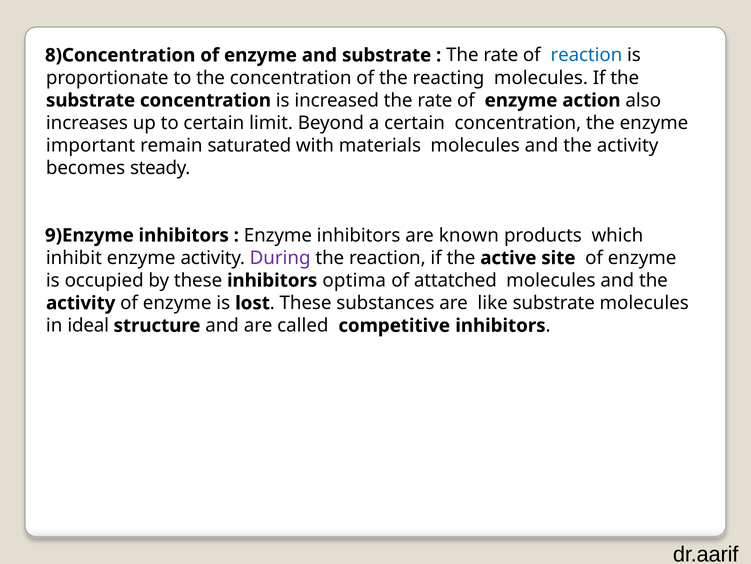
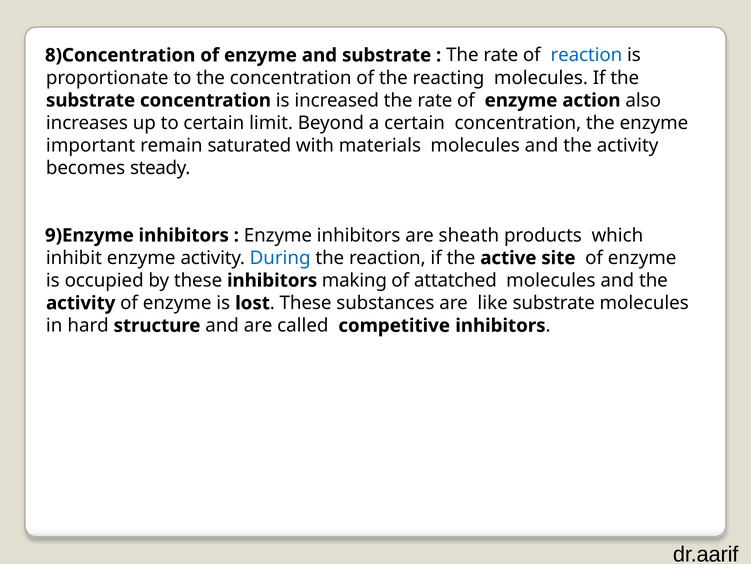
known: known -> sheath (469, 235)
During colour: purple -> blue (280, 258)
optima: optima -> making (354, 280)
ideal: ideal -> hard (88, 325)
